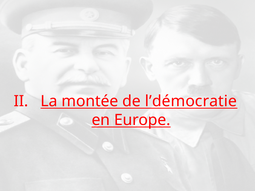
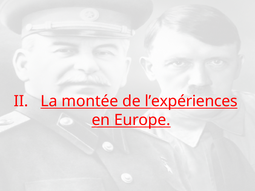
l’démocratie: l’démocratie -> l’expériences (191, 101)
